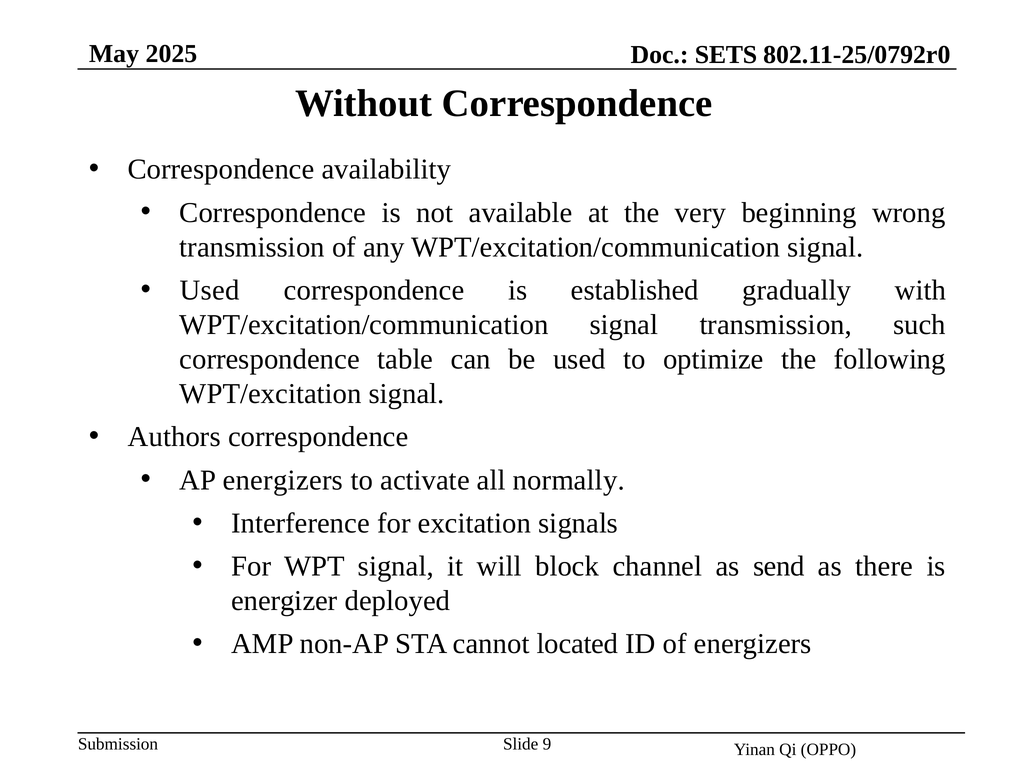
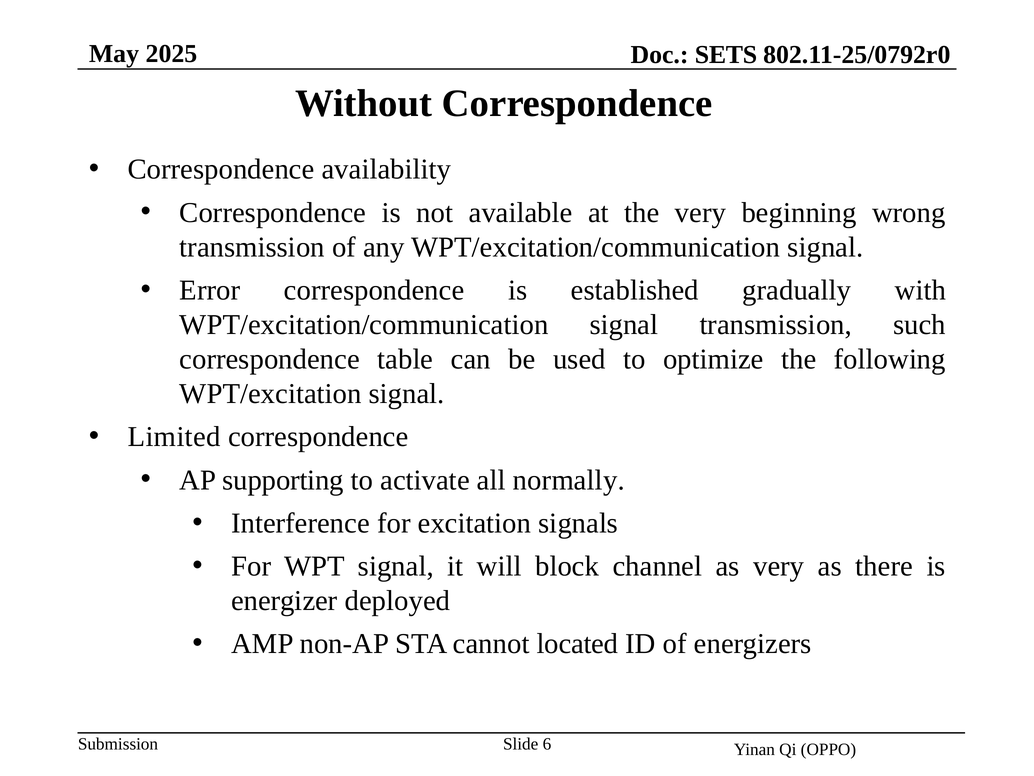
Used: Used -> Error (210, 290)
Authors: Authors -> Limited (174, 437)
AP energizers: energizers -> supporting (283, 480)
as send: send -> very (779, 566)
9: 9 -> 6 (547, 744)
